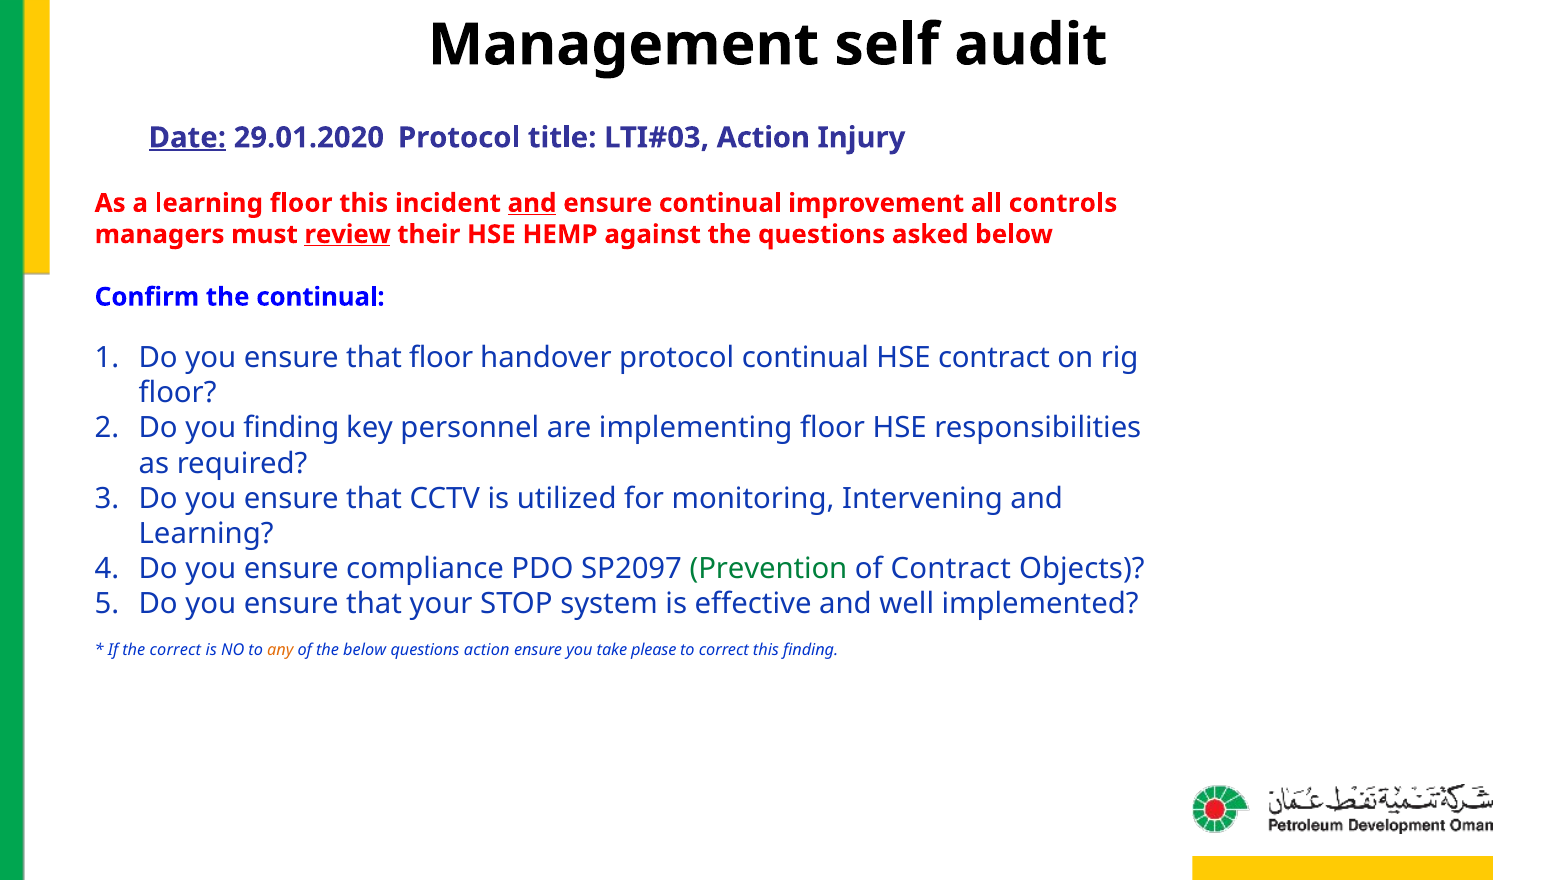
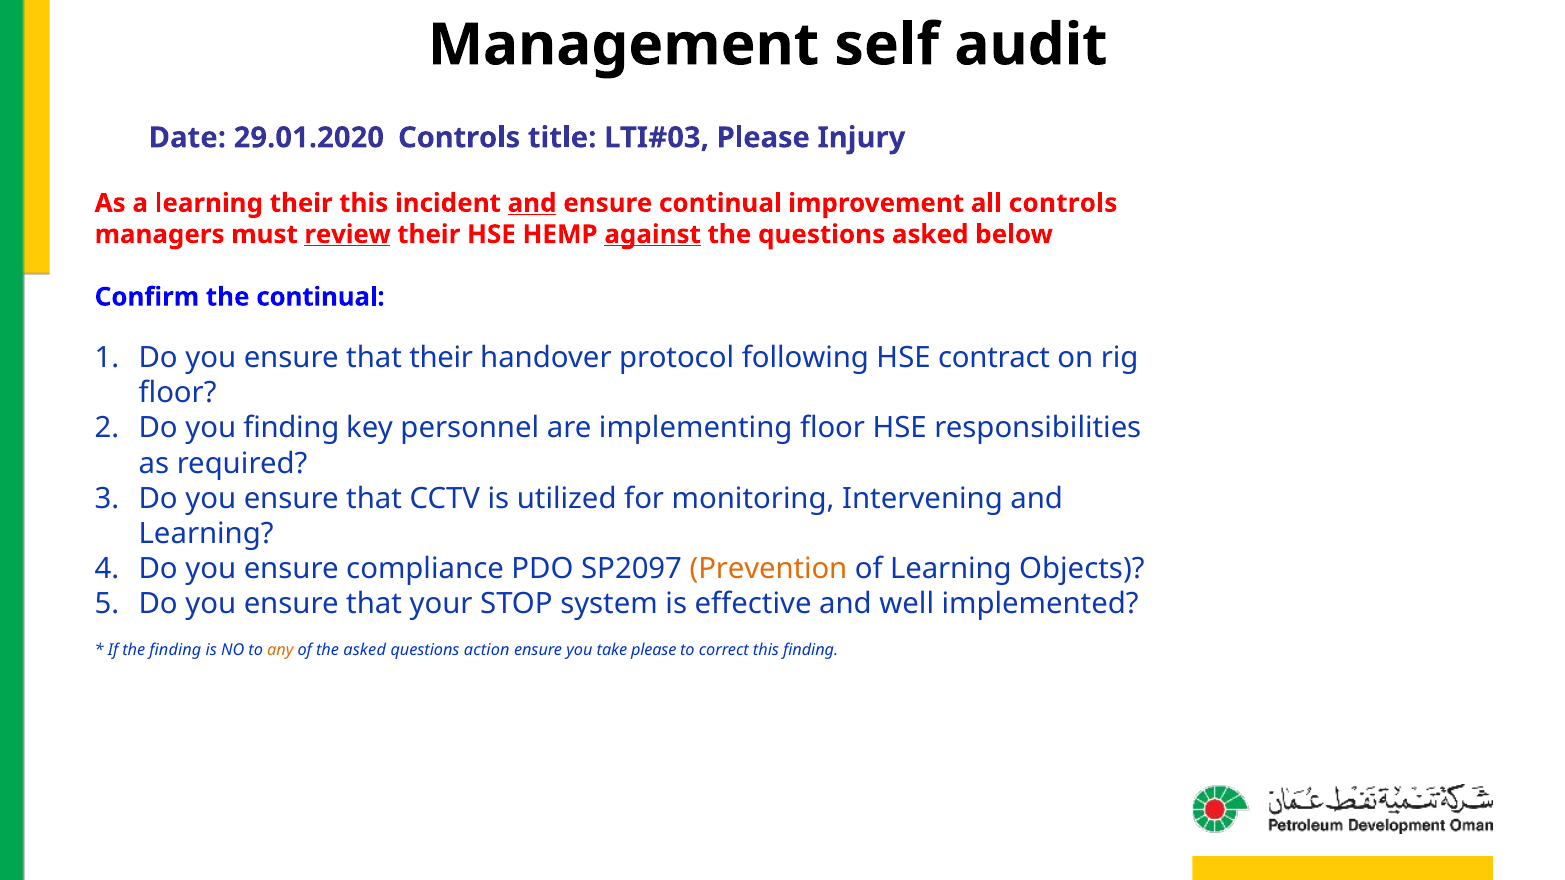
Date underline: present -> none (187, 138)
29.01.2020 Protocol: Protocol -> Controls (459, 138)
Action: Action -> Please (763, 138)
learning floor: floor -> their (301, 203)
against underline: none -> present (653, 235)
that floor: floor -> their (441, 358)
protocol continual: continual -> following (805, 358)
Prevention colour: green -> orange (768, 569)
of Contract: Contract -> Learning (951, 569)
the correct: correct -> finding (175, 651)
the below: below -> asked (365, 651)
